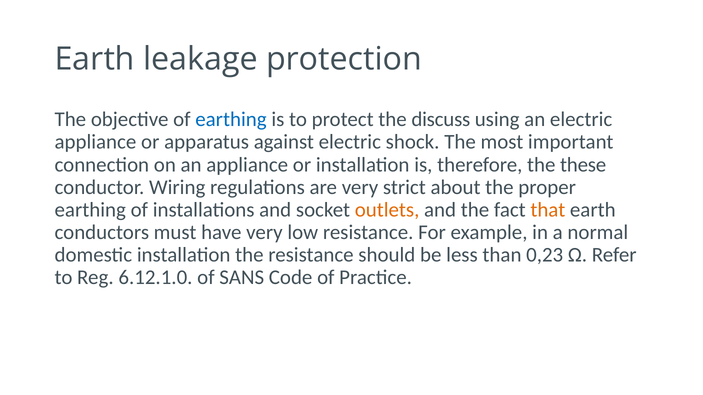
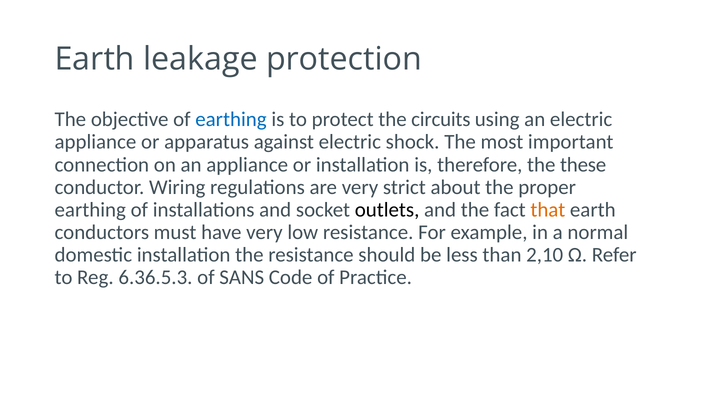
discuss: discuss -> circuits (441, 120)
outlets colour: orange -> black (387, 210)
0,23: 0,23 -> 2,10 (545, 255)
6.12.1.0: 6.12.1.0 -> 6.36.5.3 (155, 278)
